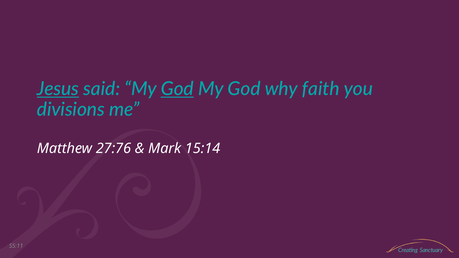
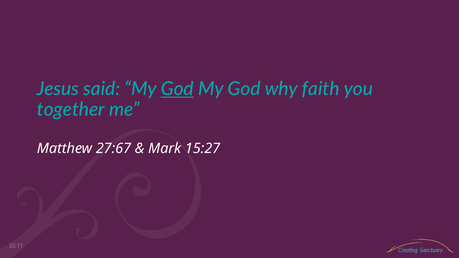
Jesus underline: present -> none (58, 89)
divisions: divisions -> together (71, 110)
27:76: 27:76 -> 27:67 (113, 148)
15:14: 15:14 -> 15:27 (203, 148)
